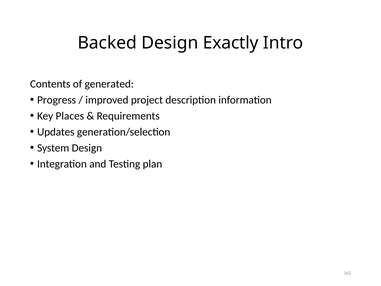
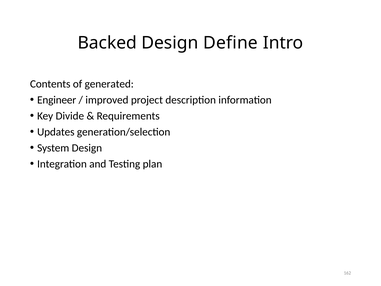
Exactly: Exactly -> Define (231, 43)
Progress: Progress -> Engineer (57, 100)
Places: Places -> Divide (70, 116)
